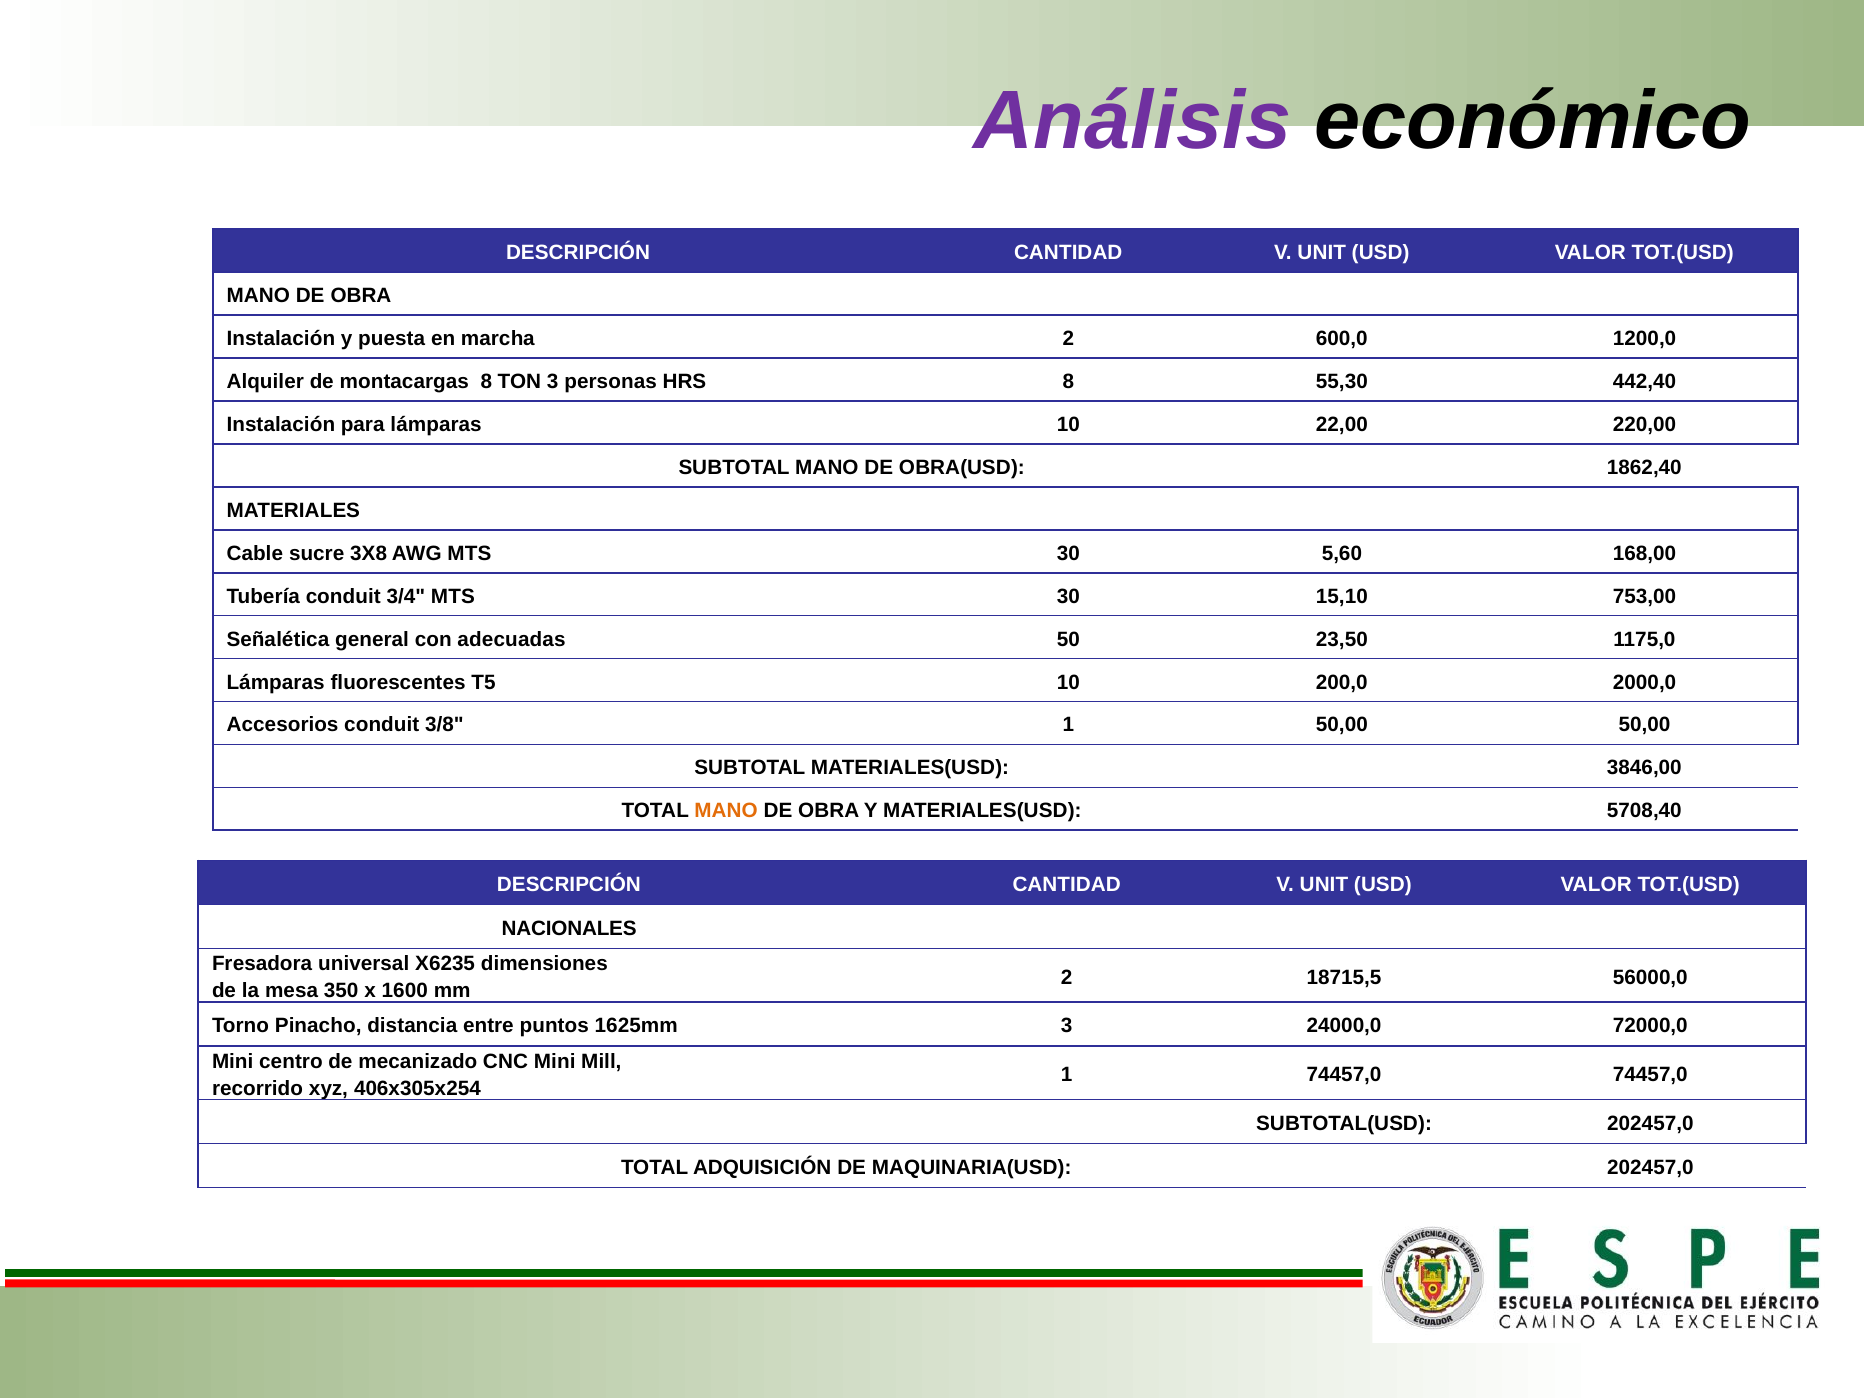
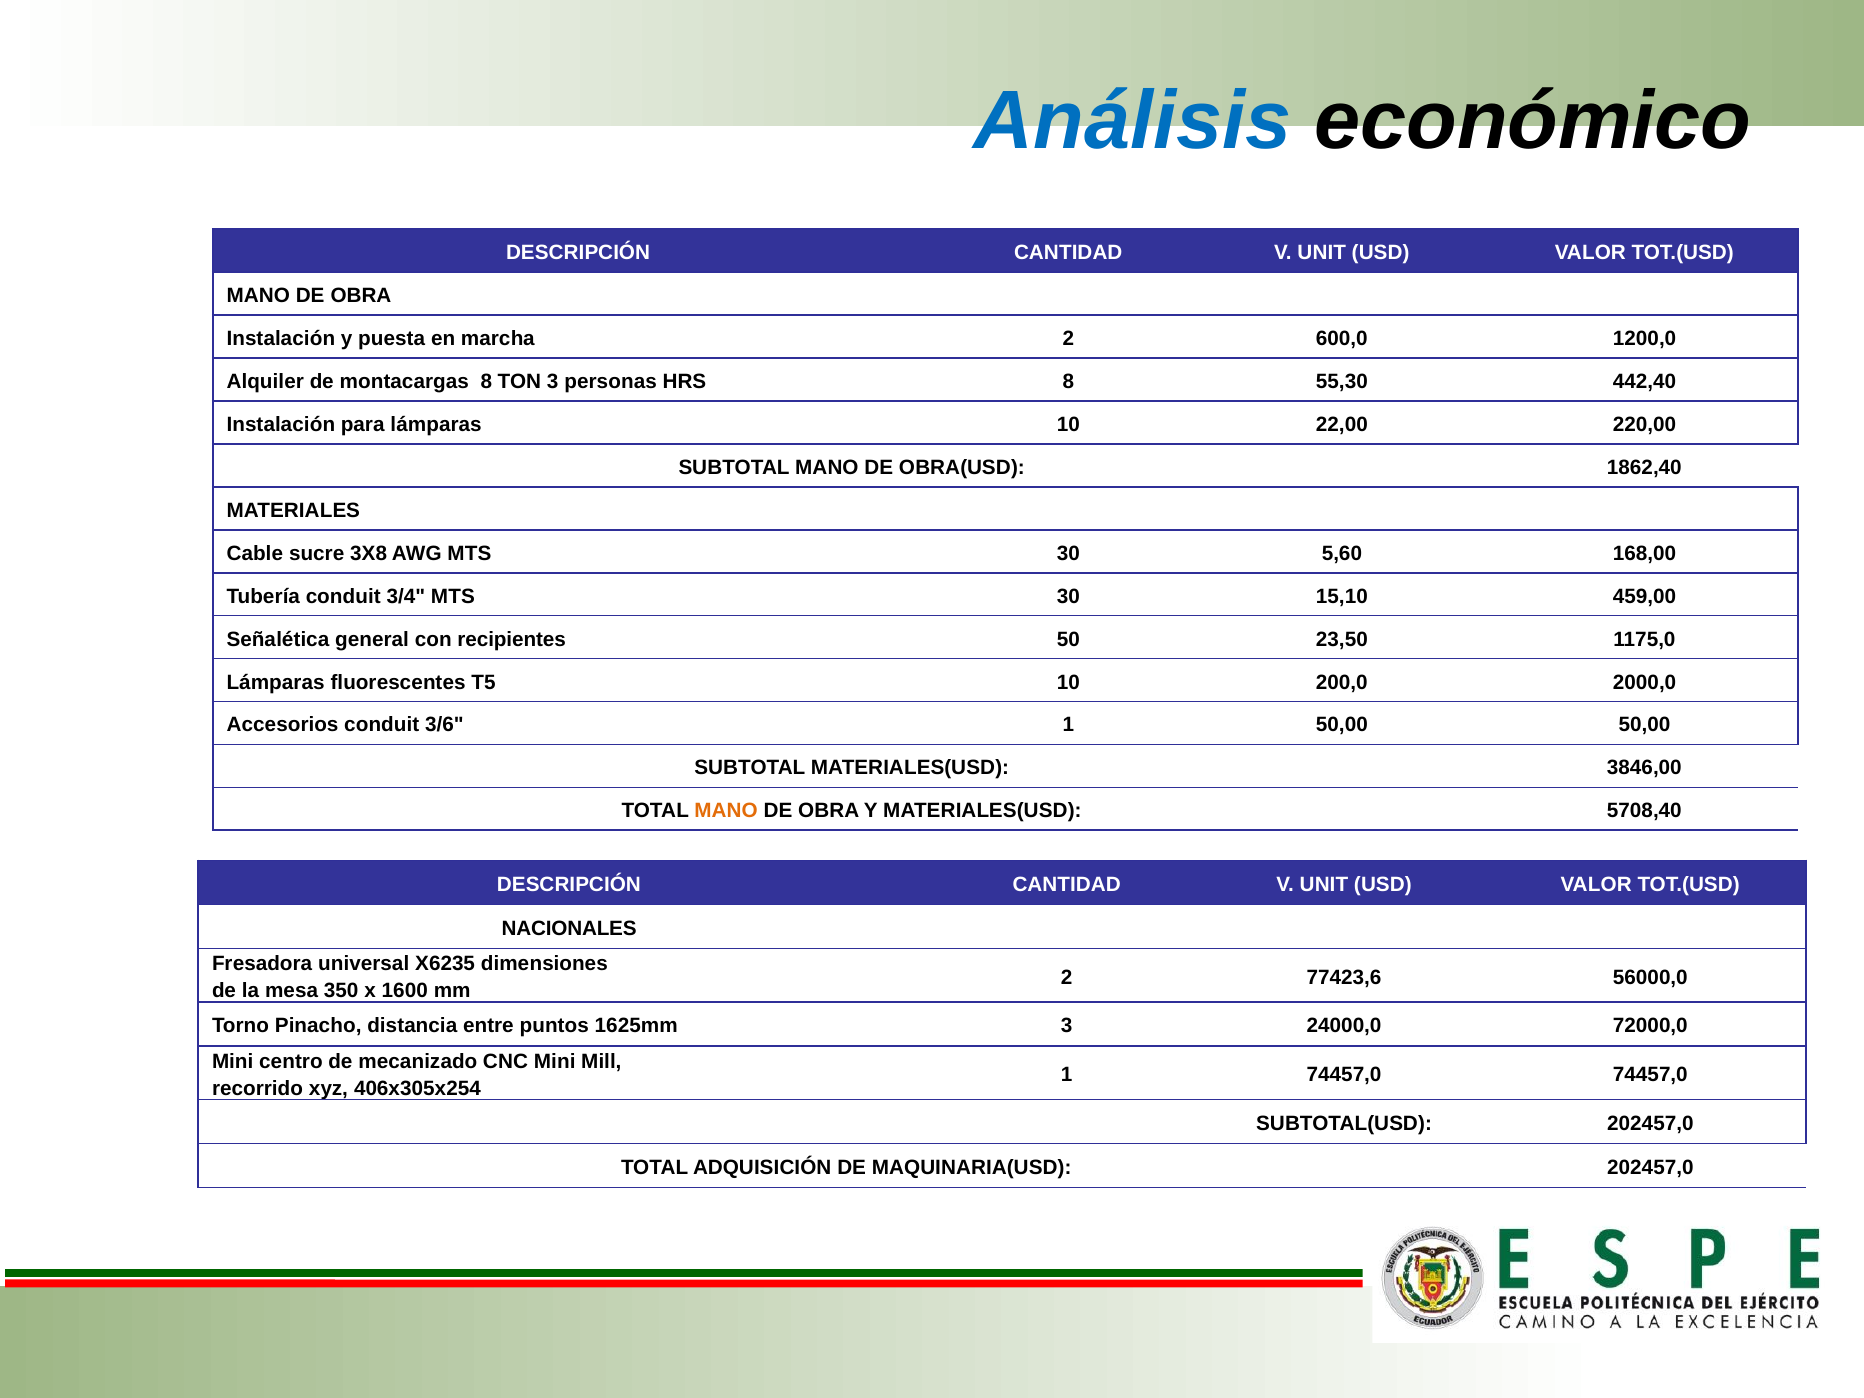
Análisis colour: purple -> blue (1132, 121)
753,00: 753,00 -> 459,00 (1644, 596)
adecuadas: adecuadas -> recipientes (512, 639)
3/8: 3/8 -> 3/6 (444, 725)
18715,5: 18715,5 -> 77423,6 (1344, 977)
